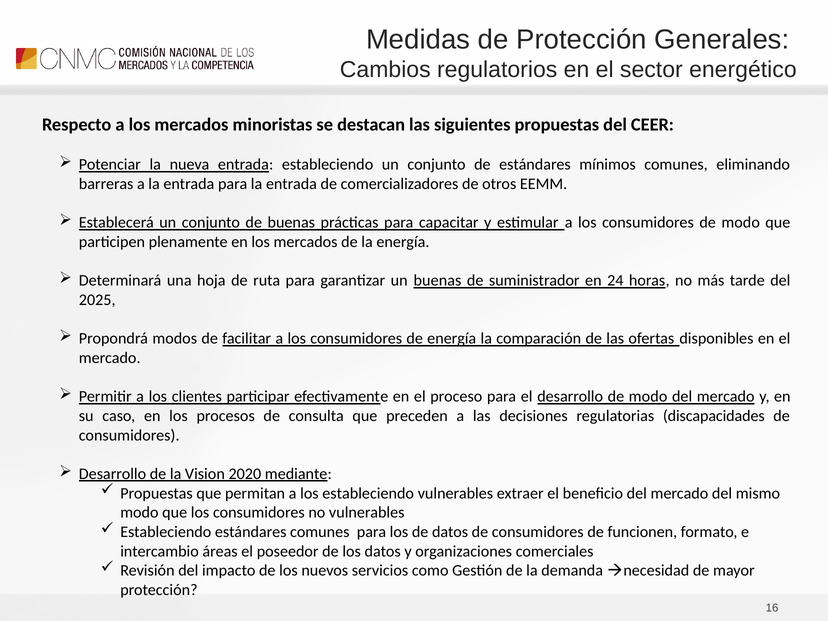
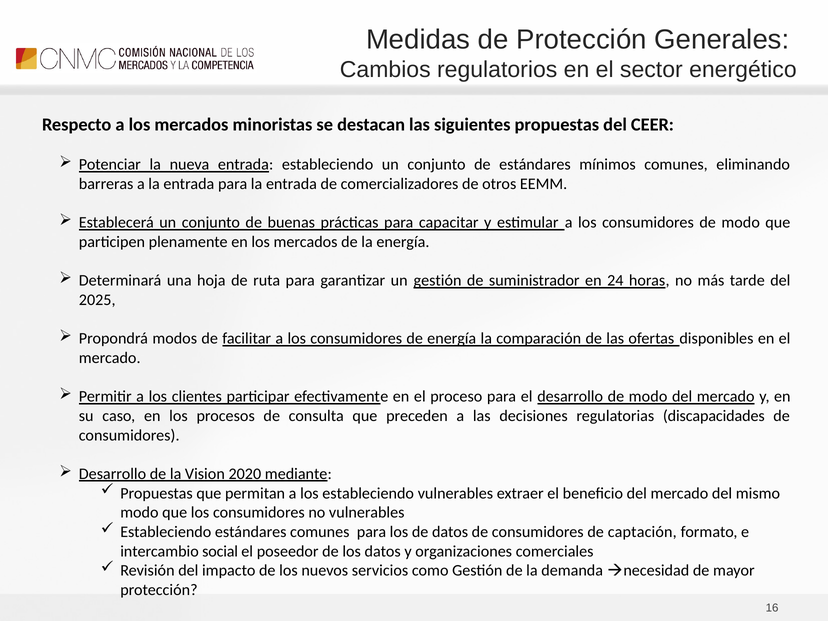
un buenas: buenas -> gestión (438, 281)
funcionen: funcionen -> captación (642, 532)
áreas: áreas -> social (220, 551)
